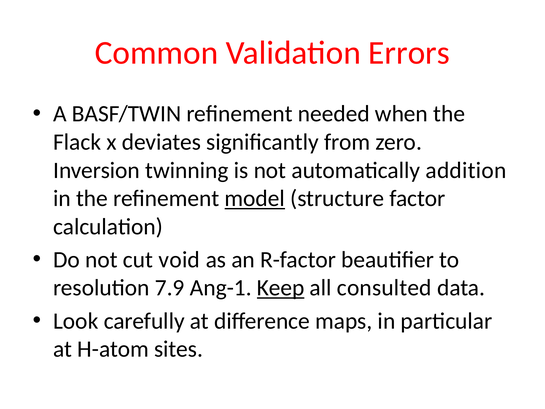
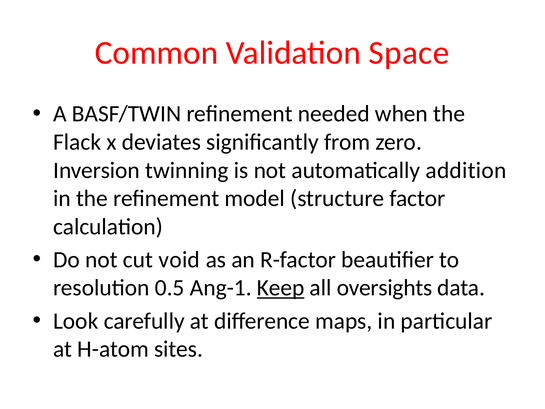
Errors: Errors -> Space (409, 53)
model underline: present -> none (255, 198)
7.9: 7.9 -> 0.5 (170, 288)
consulted: consulted -> oversights (384, 288)
